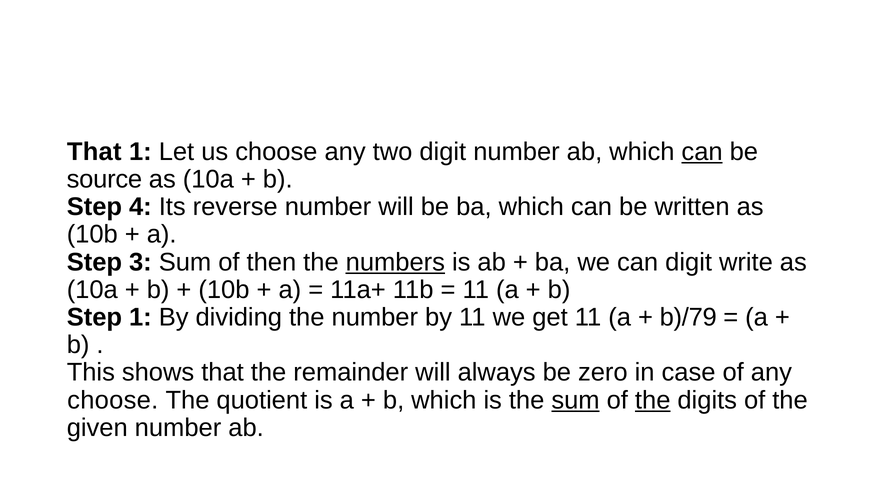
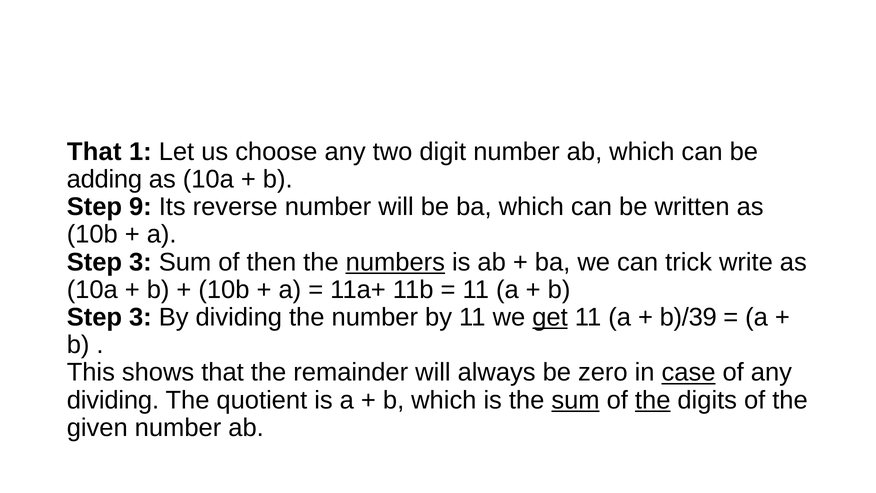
can underline: present -> none (702, 152)
source: source -> adding (104, 179)
4: 4 -> 9 (140, 207)
can digit: digit -> trick (689, 262)
1: 1 -> 3 (140, 317)
get underline: none -> present (550, 317)
b)/79: b)/79 -> b)/39 (688, 317)
case underline: none -> present (689, 372)
choose: choose -> dividing (113, 400)
